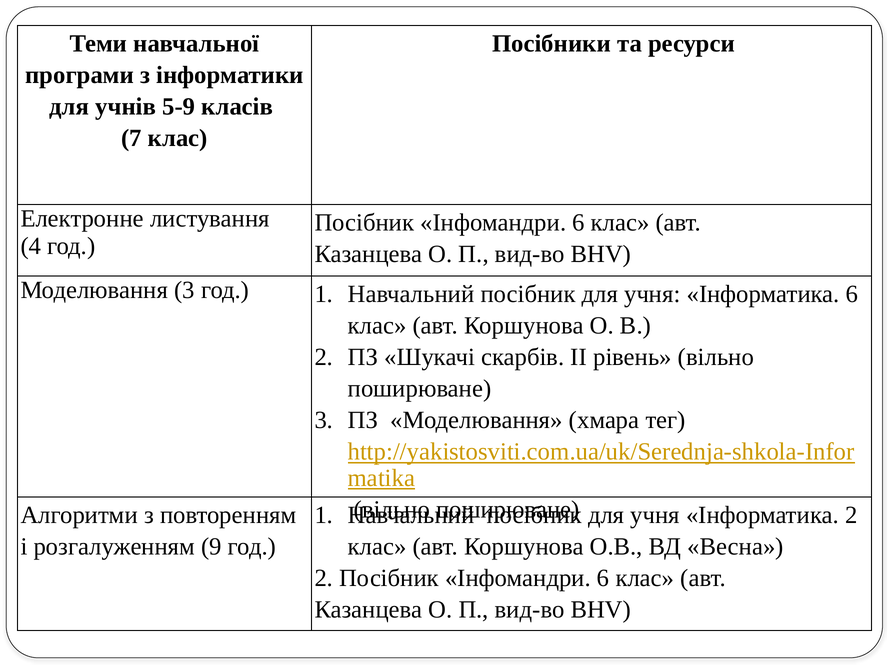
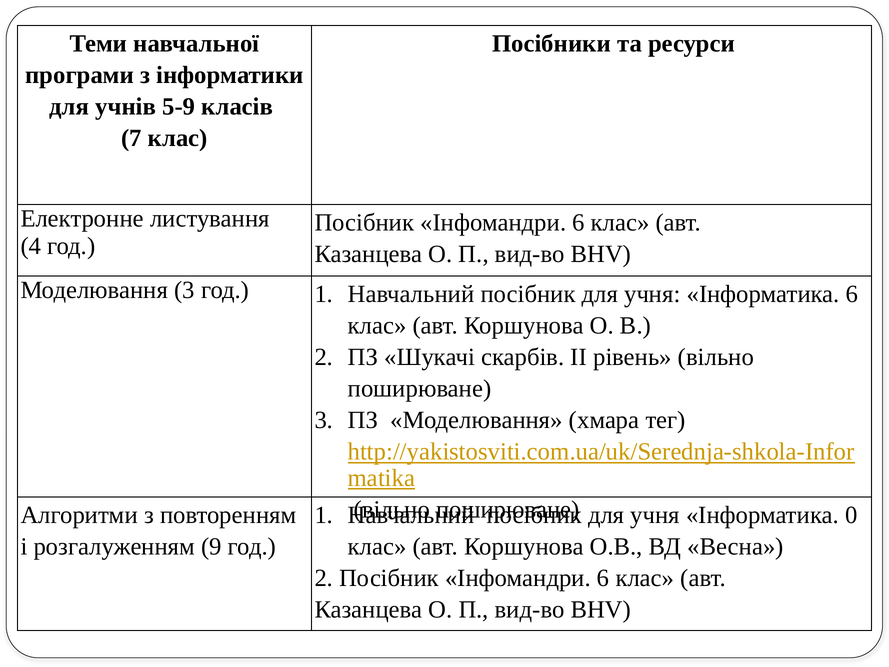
Інформатика 2: 2 -> 0 (851, 515)
